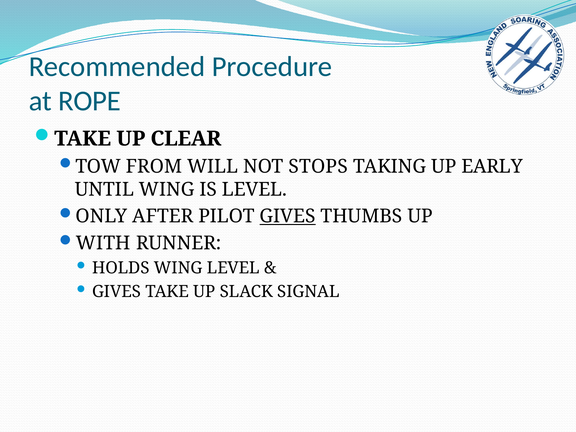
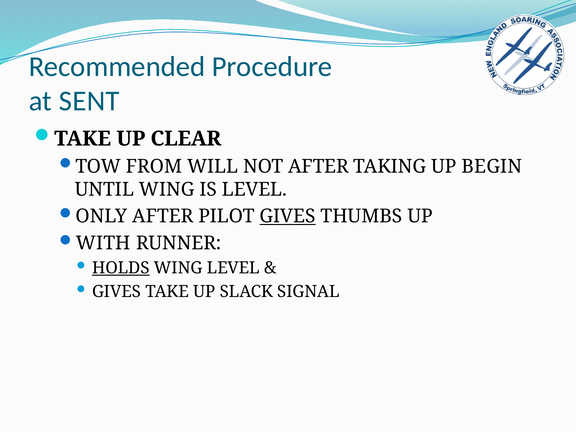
ROPE: ROPE -> SENT (89, 101)
NOT STOPS: STOPS -> AFTER (318, 166)
EARLY: EARLY -> BEGIN (492, 166)
HOLDS underline: none -> present (121, 268)
